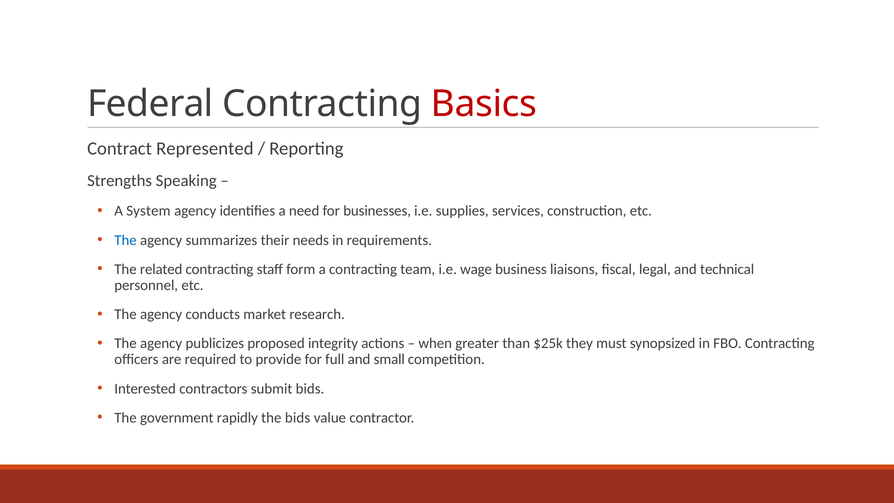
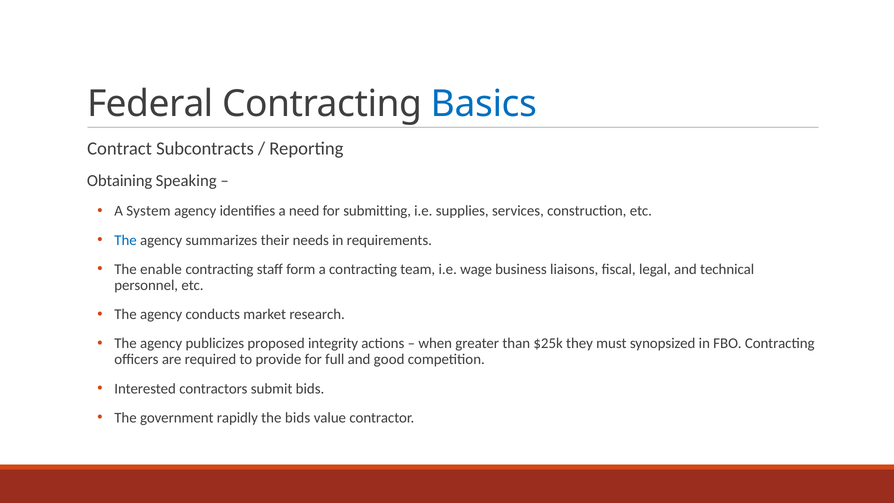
Basics colour: red -> blue (484, 104)
Represented: Represented -> Subcontracts (205, 149)
Strengths: Strengths -> Obtaining (120, 181)
businesses: businesses -> submitting (377, 211)
related: related -> enable (161, 269)
small: small -> good (389, 359)
